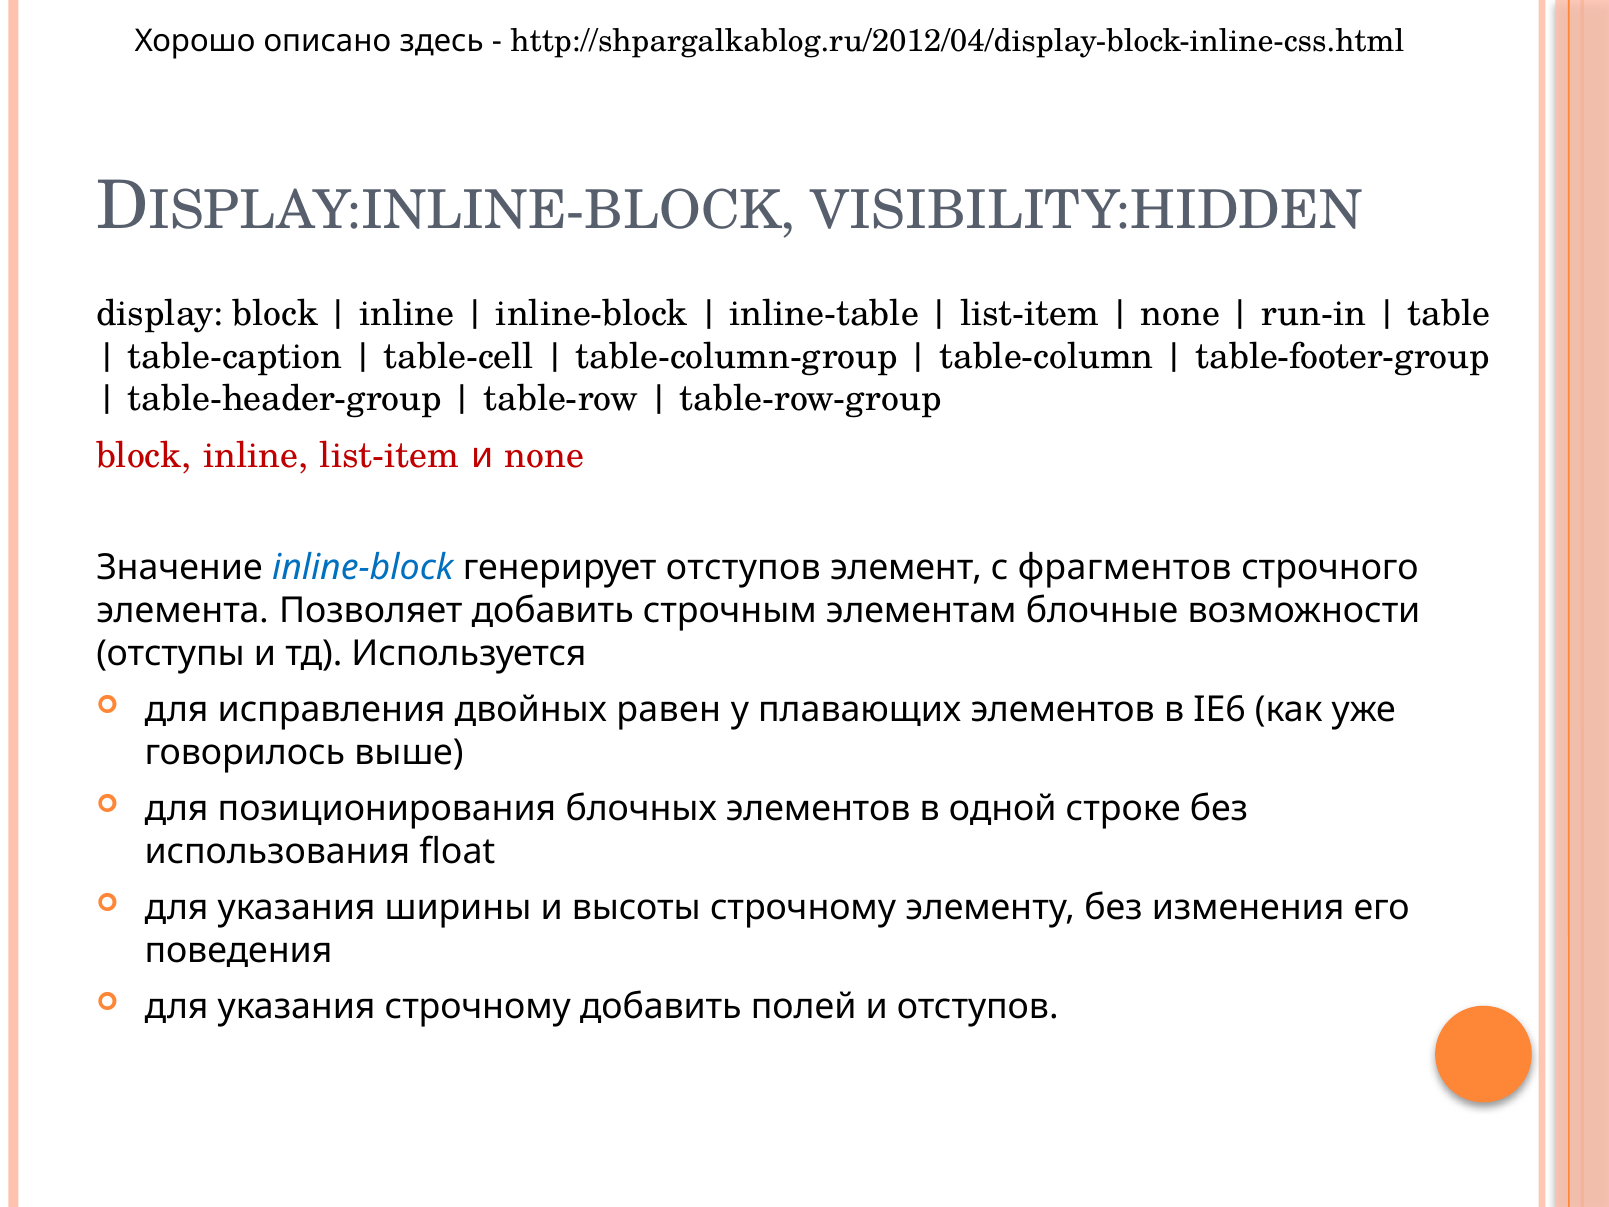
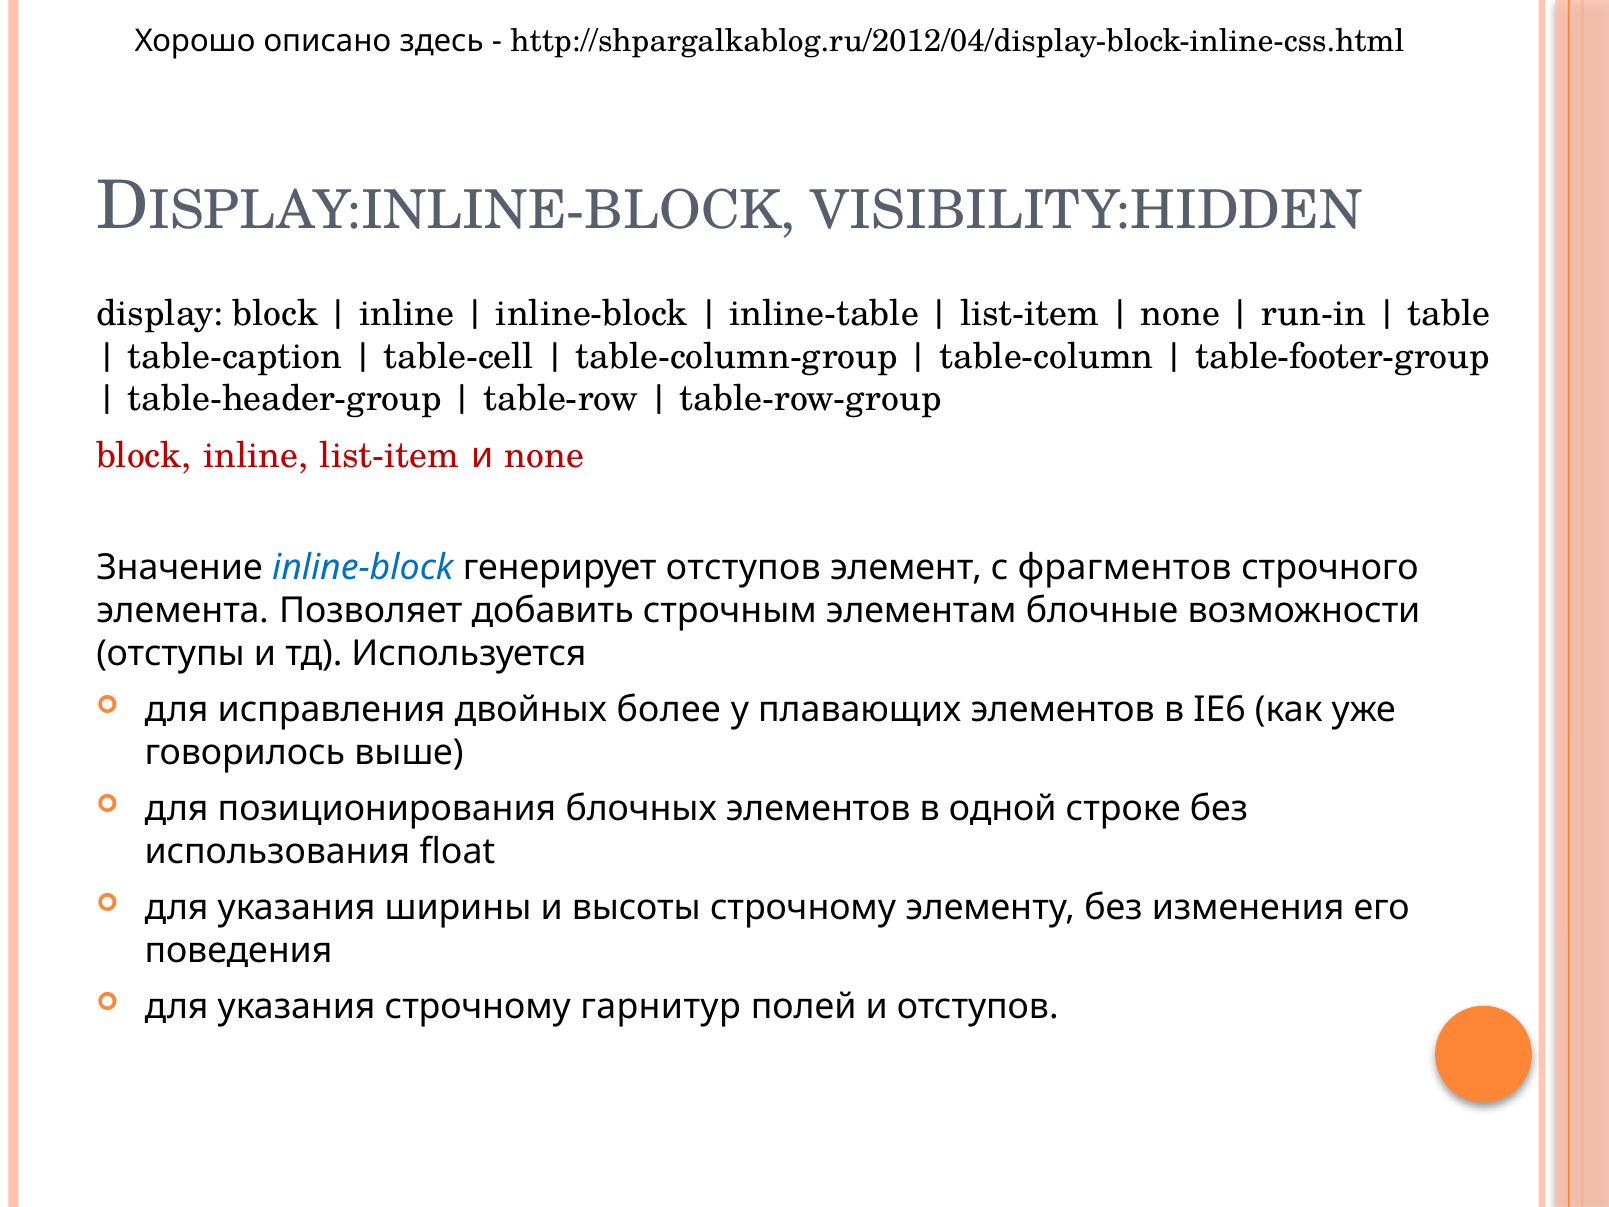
равен: равен -> более (669, 710)
строчному добавить: добавить -> гарнитур (661, 1007)
